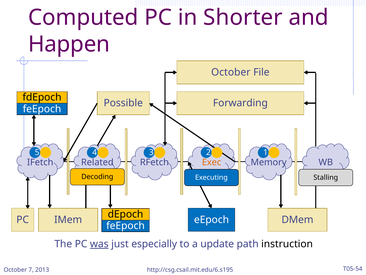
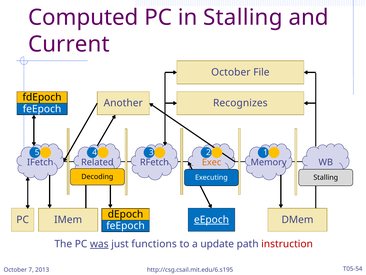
in Shorter: Shorter -> Stalling (243, 17)
Happen: Happen -> Current (69, 44)
Possible: Possible -> Another (123, 103)
Forwarding: Forwarding -> Recognizes (240, 103)
eEpoch underline: none -> present (212, 219)
especially: especially -> functions (154, 244)
instruction colour: black -> red (287, 244)
